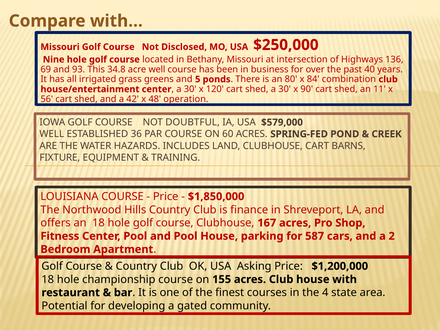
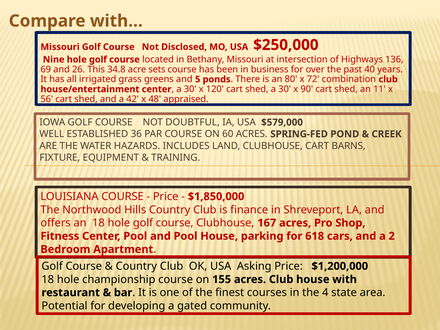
93: 93 -> 26 (79, 69)
acre well: well -> sets (157, 69)
84: 84 -> 72 (313, 79)
operation: operation -> appraised (186, 99)
587: 587 -> 618 (315, 236)
